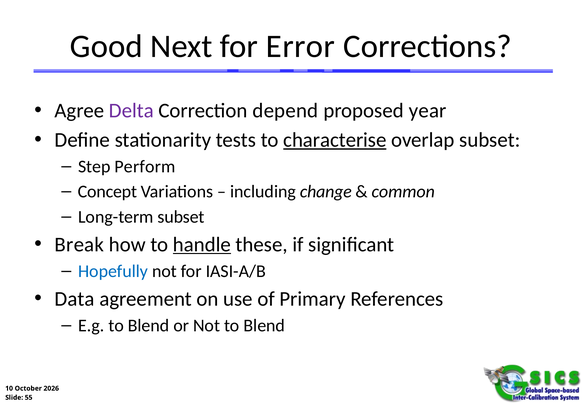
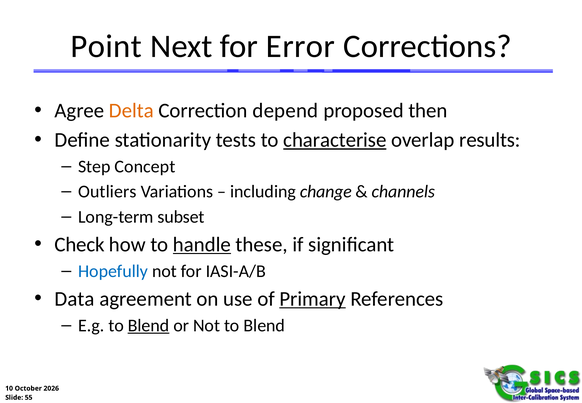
Good: Good -> Point (106, 46)
Delta colour: purple -> orange (131, 111)
year: year -> then (428, 111)
overlap subset: subset -> results (490, 140)
Perform: Perform -> Concept (145, 167)
Concept: Concept -> Outliers (107, 192)
common: common -> channels (403, 192)
Break: Break -> Check (80, 244)
Primary underline: none -> present (312, 299)
Blend underline: none -> present (149, 325)
